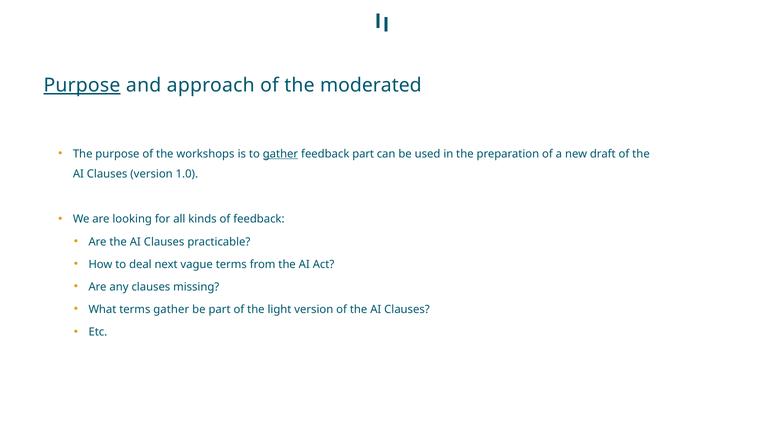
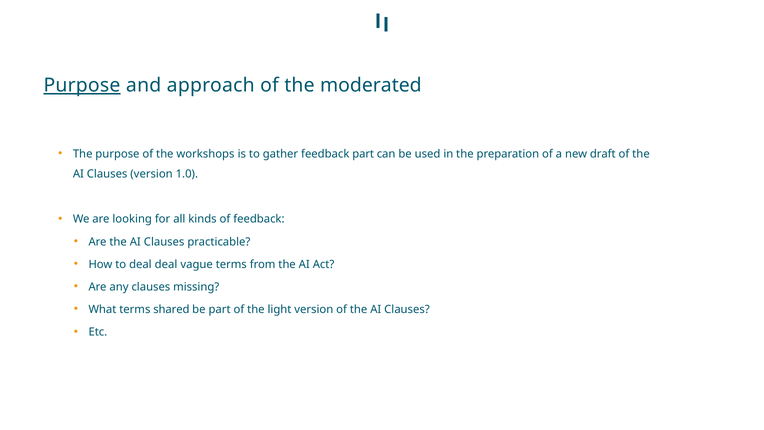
gather underline: present -> none (280, 154)
deal next: next -> deal (166, 264)
terms gather: gather -> shared (171, 309)
